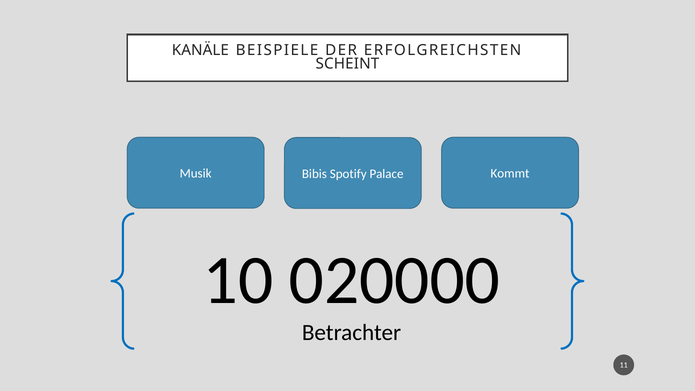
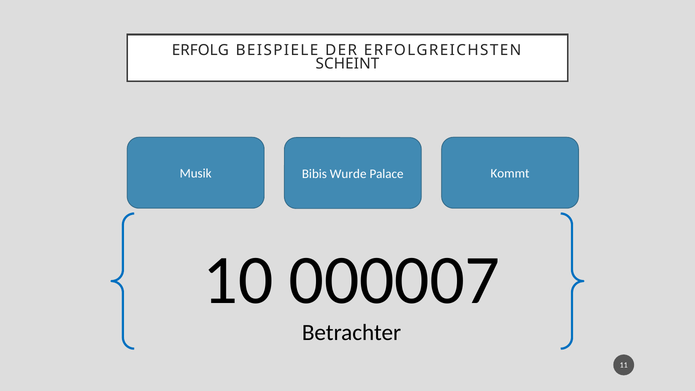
KANÄLE: KANÄLE -> ERFOLG (200, 50)
Spotify: Spotify -> Wurde (348, 174)
020000: 020000 -> 000007 (394, 280)
